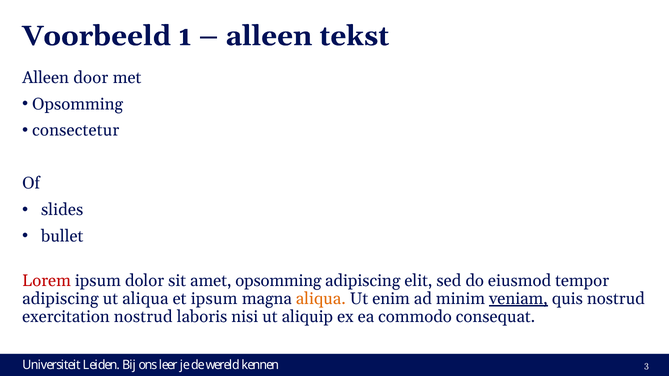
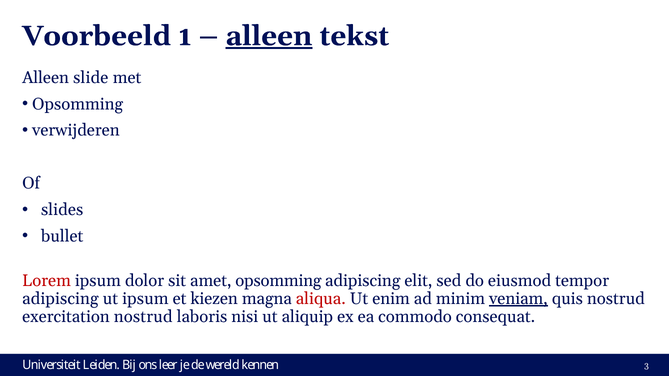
alleen underline: none -> present (269, 36)
door: door -> slide (91, 78)
consectetur: consectetur -> verwijderen (76, 130)
ut aliqua: aliqua -> ipsum (145, 299)
et ipsum: ipsum -> kiezen (214, 299)
aliqua colour: orange -> red (321, 299)
